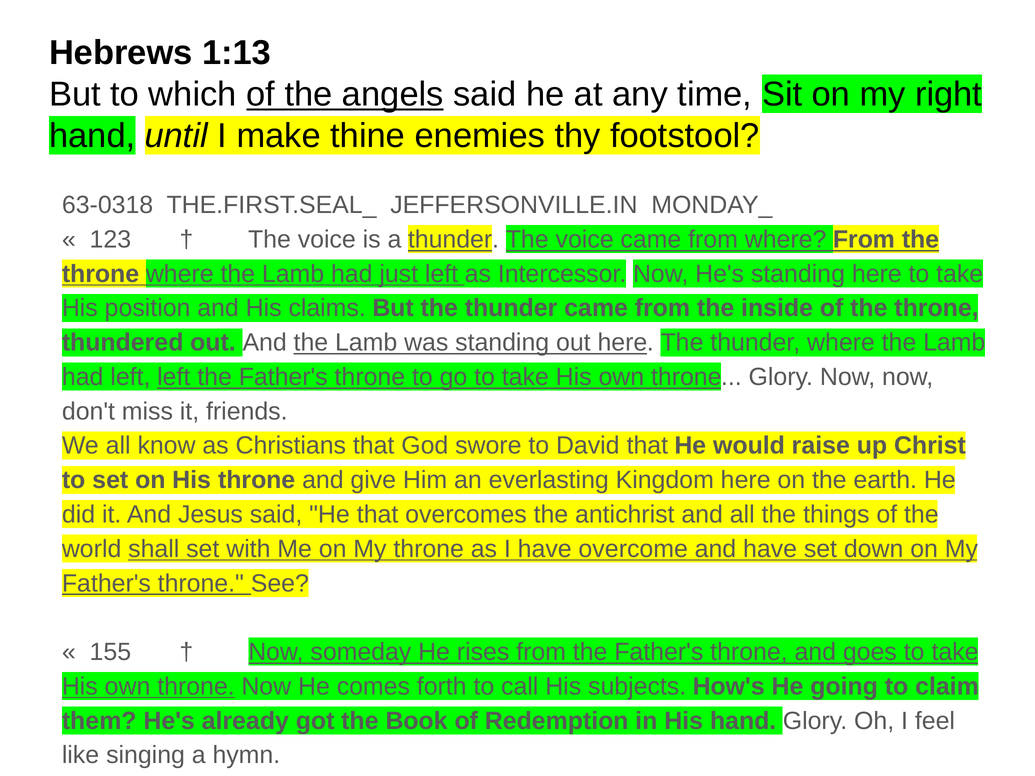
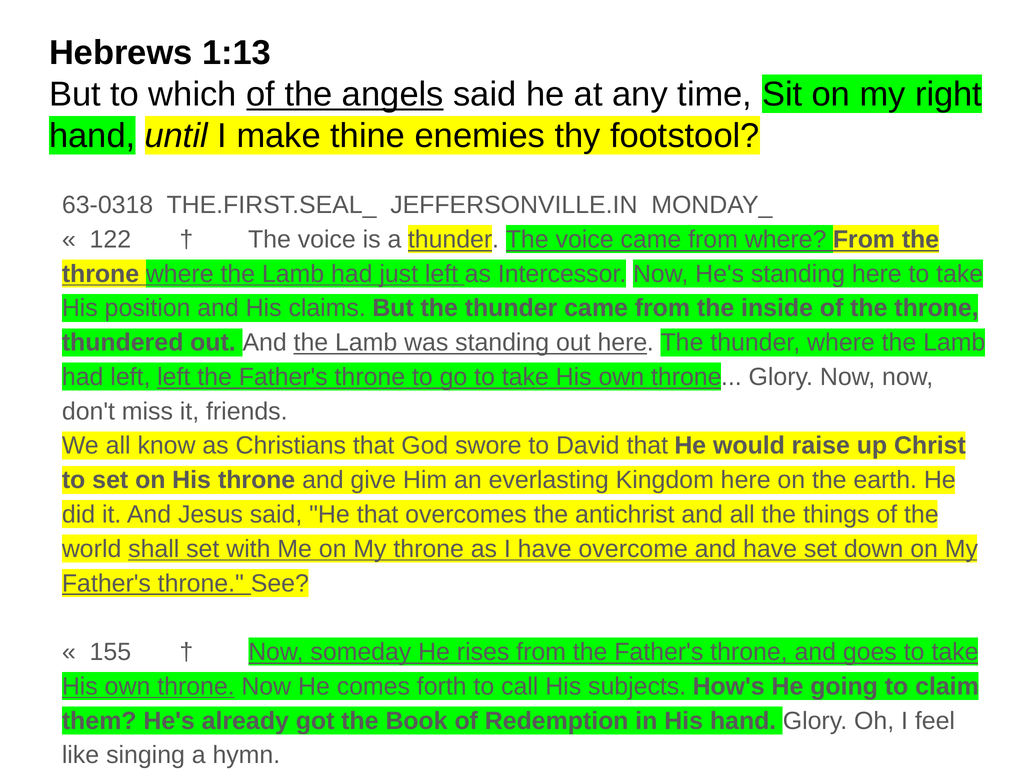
123: 123 -> 122 (110, 240)
